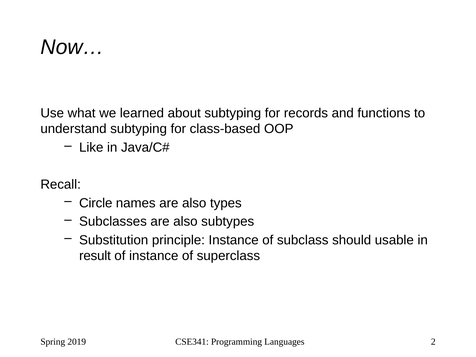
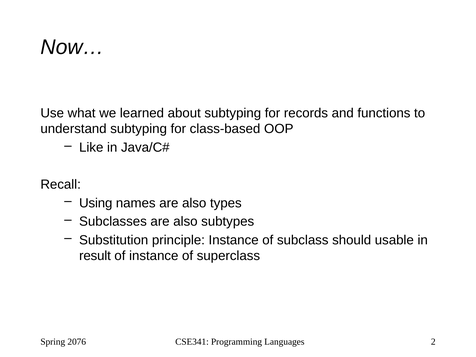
Circle: Circle -> Using (96, 203)
2019: 2019 -> 2076 (77, 342)
